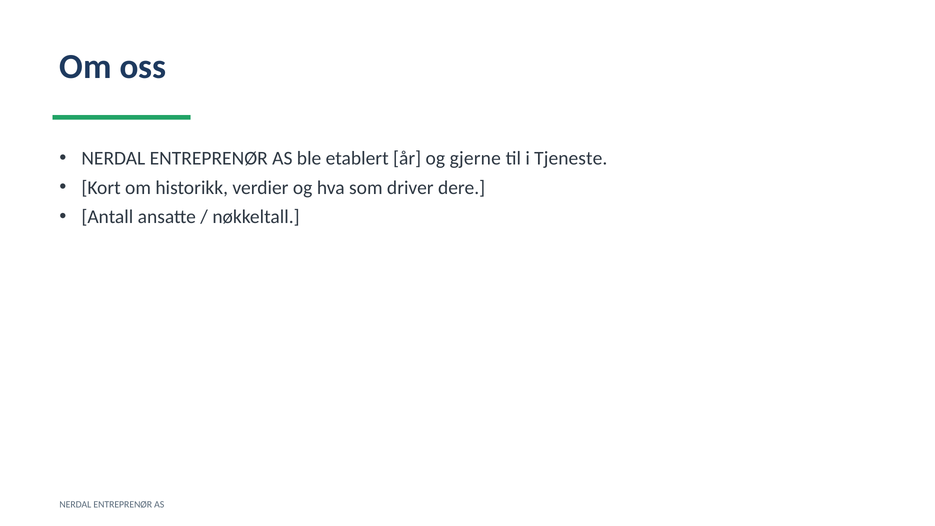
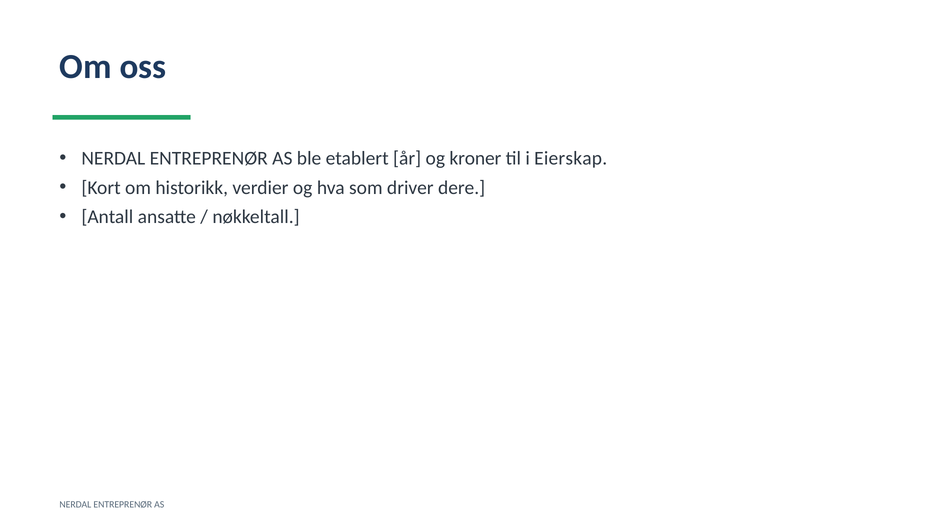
gjerne: gjerne -> kroner (475, 158)
Tjeneste: Tjeneste -> Eierskap (571, 158)
